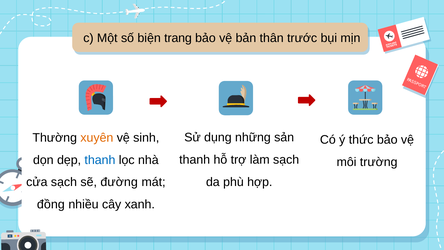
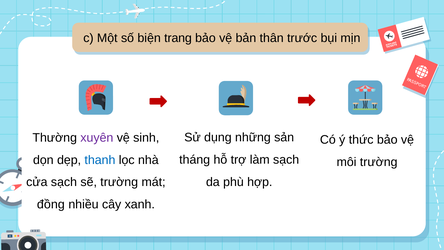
xuyên colour: orange -> purple (97, 138)
thanh: thanh -> tháng (195, 160)
sẽ đường: đường -> trường (119, 182)
